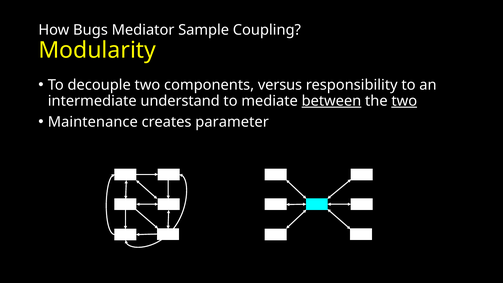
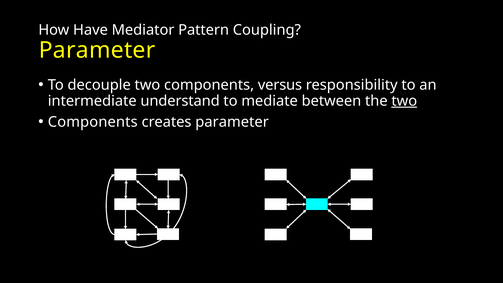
Bugs: Bugs -> Have (90, 30)
Sample: Sample -> Pattern (204, 30)
Modularity: Modularity -> Parameter (97, 50)
between underline: present -> none (331, 101)
Maintenance: Maintenance -> Components (93, 122)
